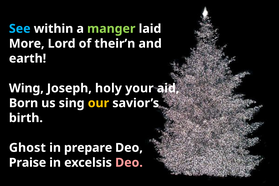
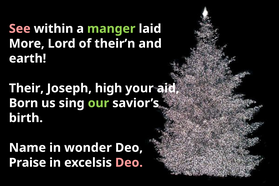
See colour: light blue -> pink (20, 29)
Wing: Wing -> Their (26, 88)
holy: holy -> high (109, 88)
our colour: yellow -> light green (98, 103)
Ghost: Ghost -> Name (27, 148)
prepare: prepare -> wonder (88, 148)
